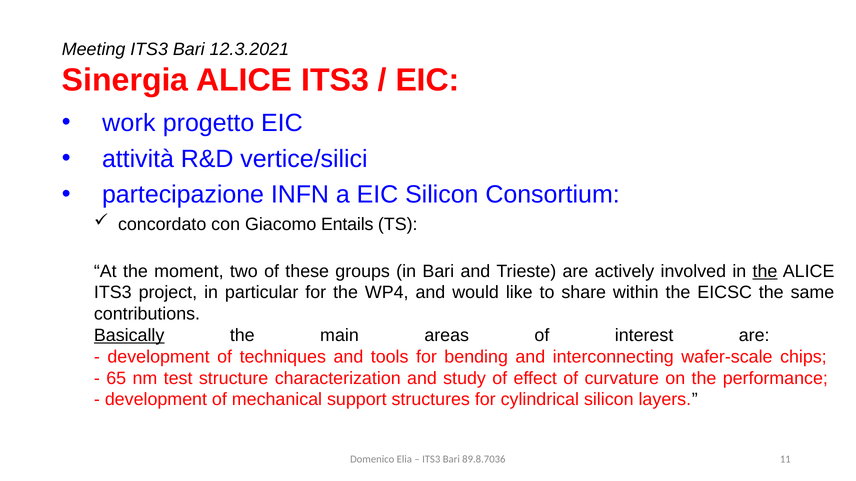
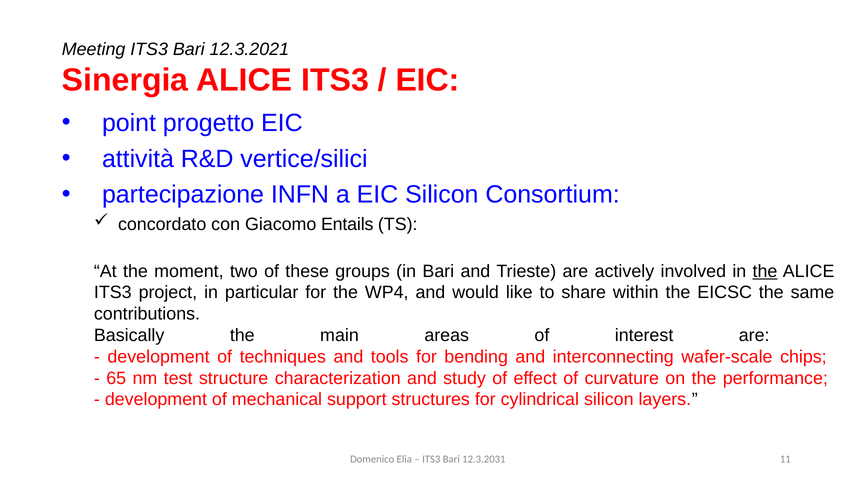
work: work -> point (129, 123)
Basically underline: present -> none (129, 336)
89.8.7036: 89.8.7036 -> 12.3.2031 (484, 460)
